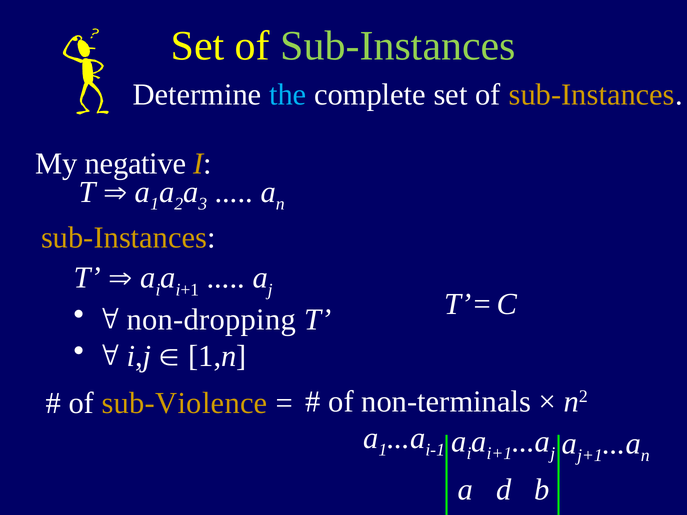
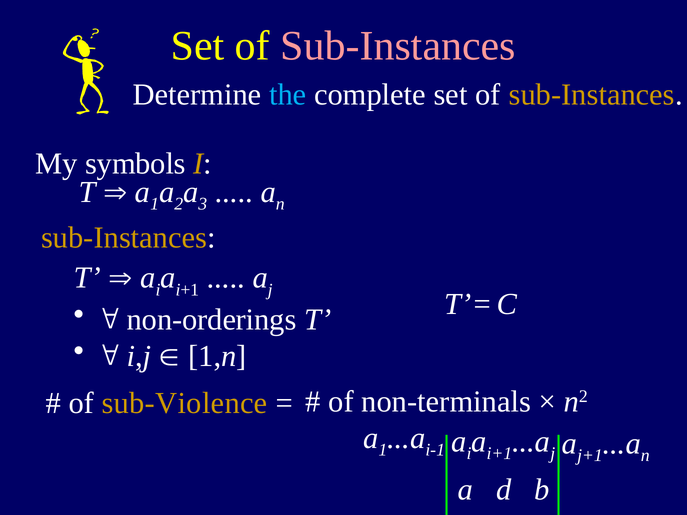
Sub-Instances colour: light green -> pink (398, 46)
negative: negative -> symbols (135, 164)
non-dropping: non-dropping -> non-orderings (212, 320)
